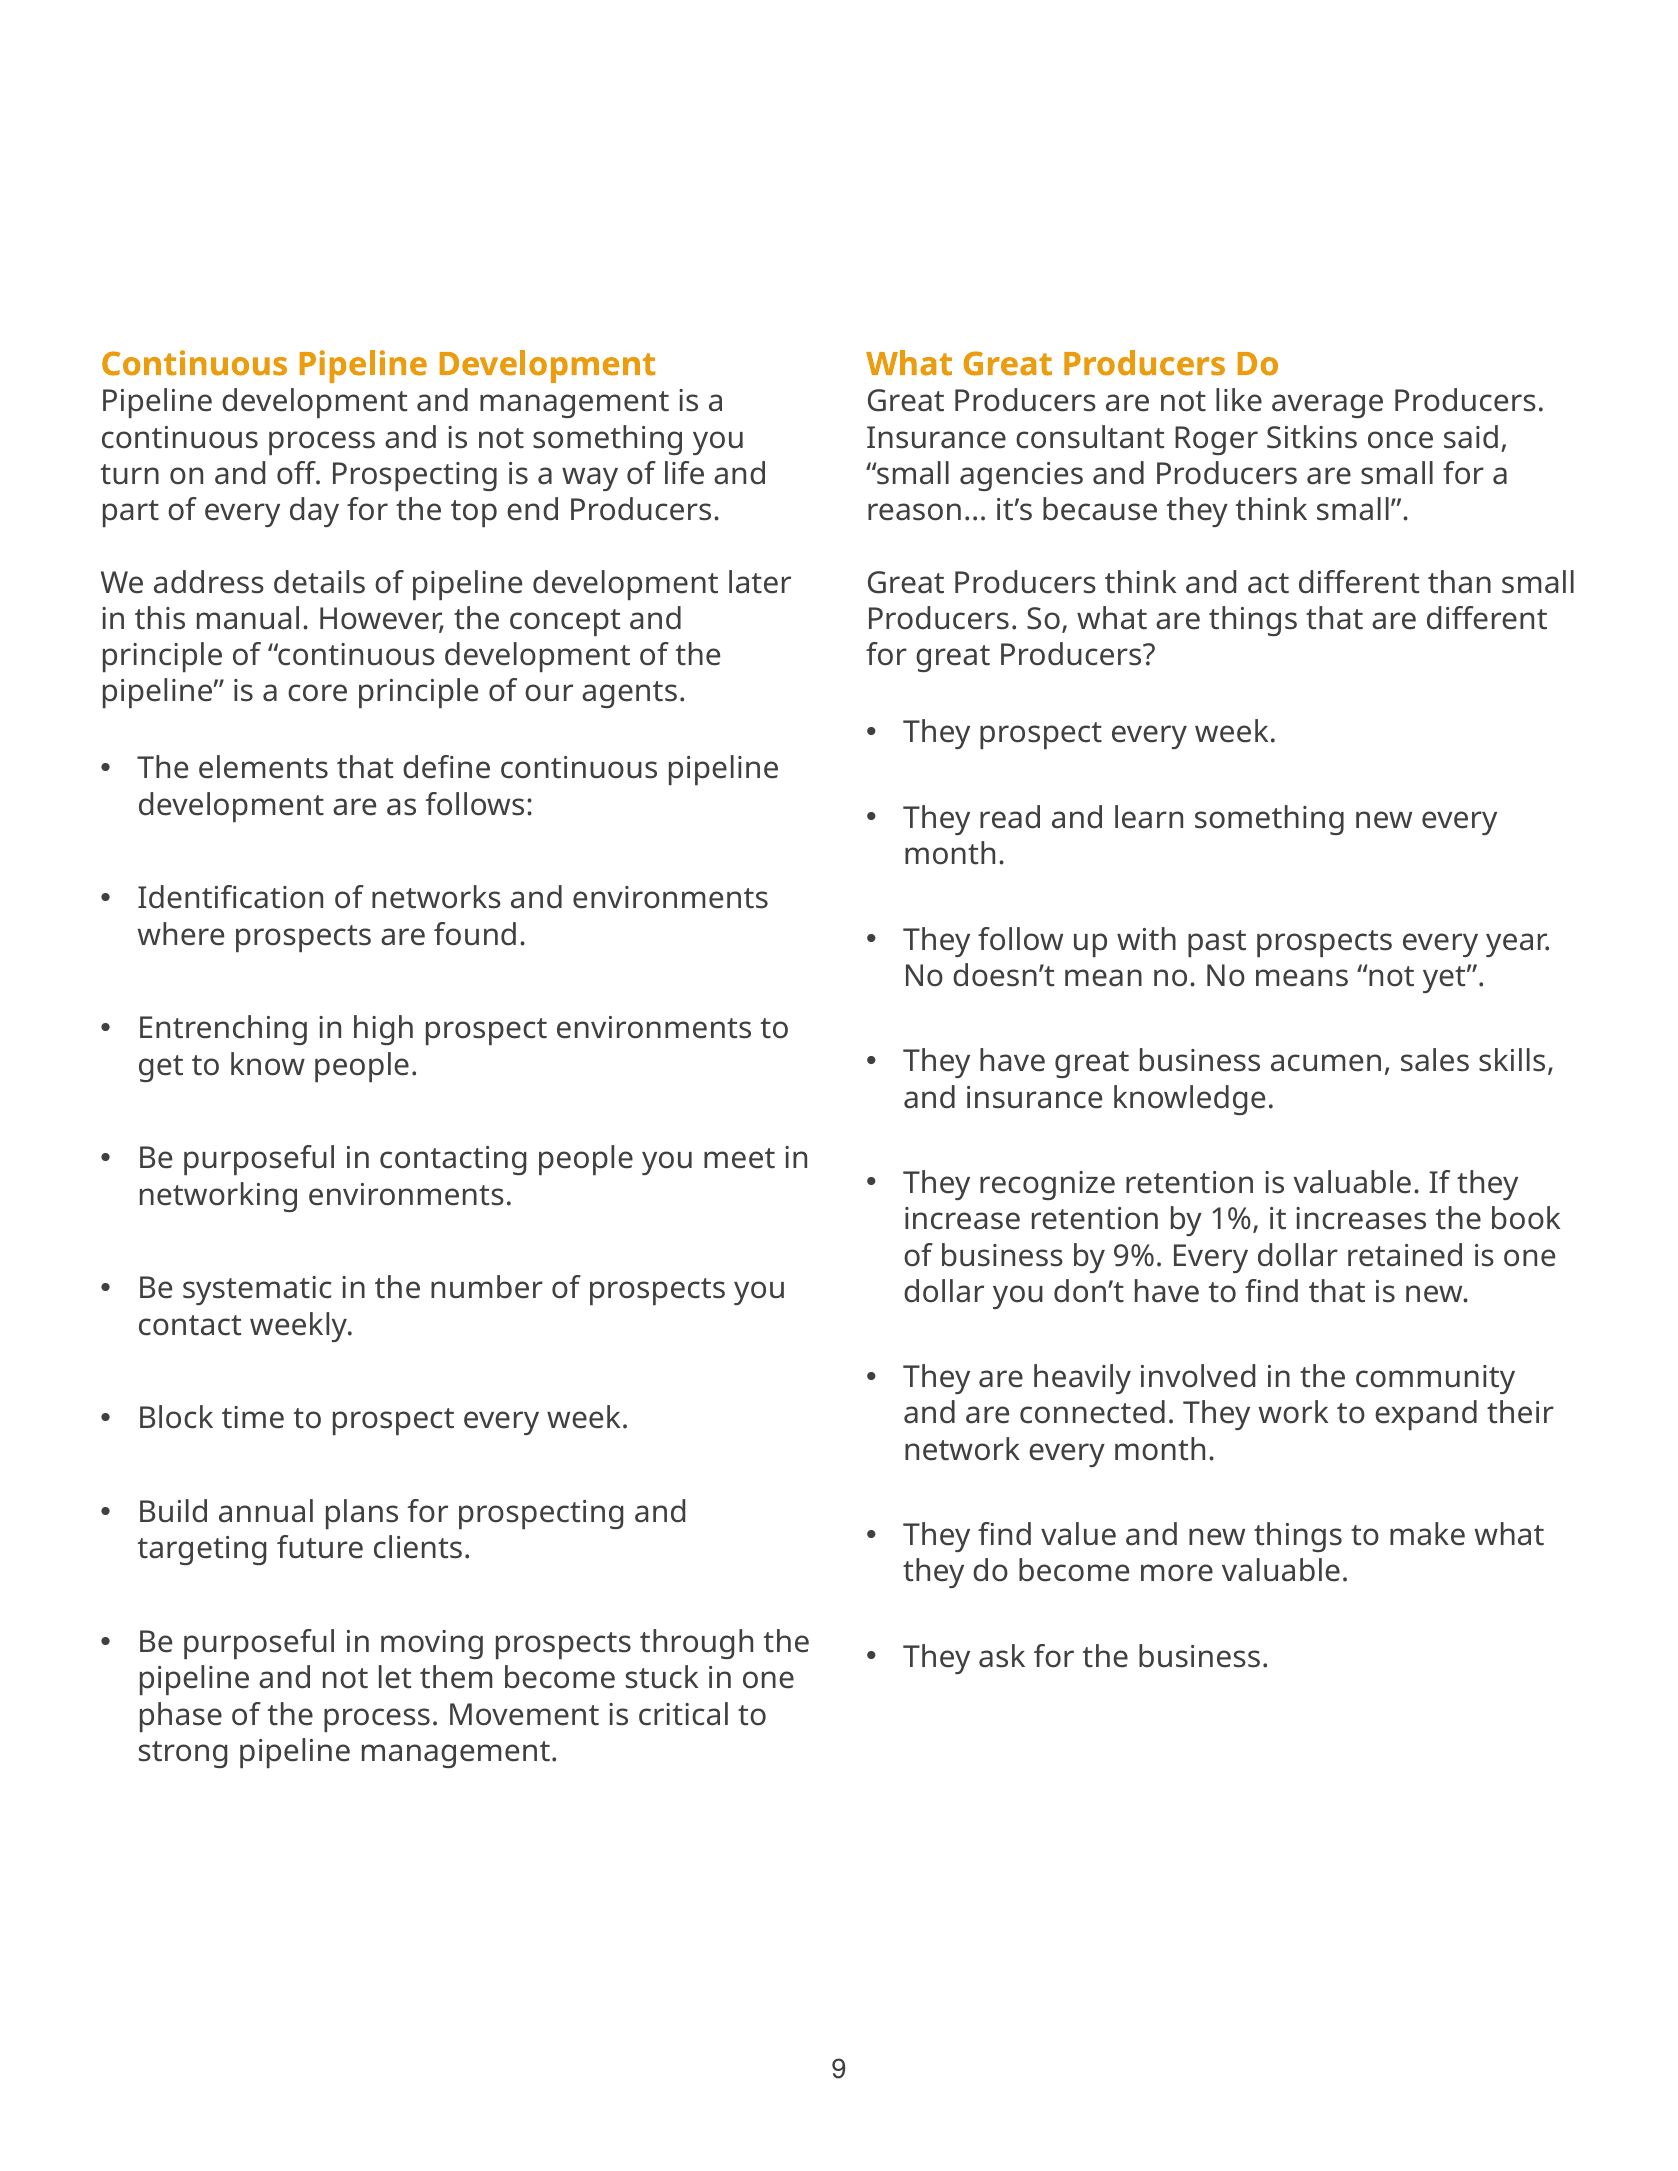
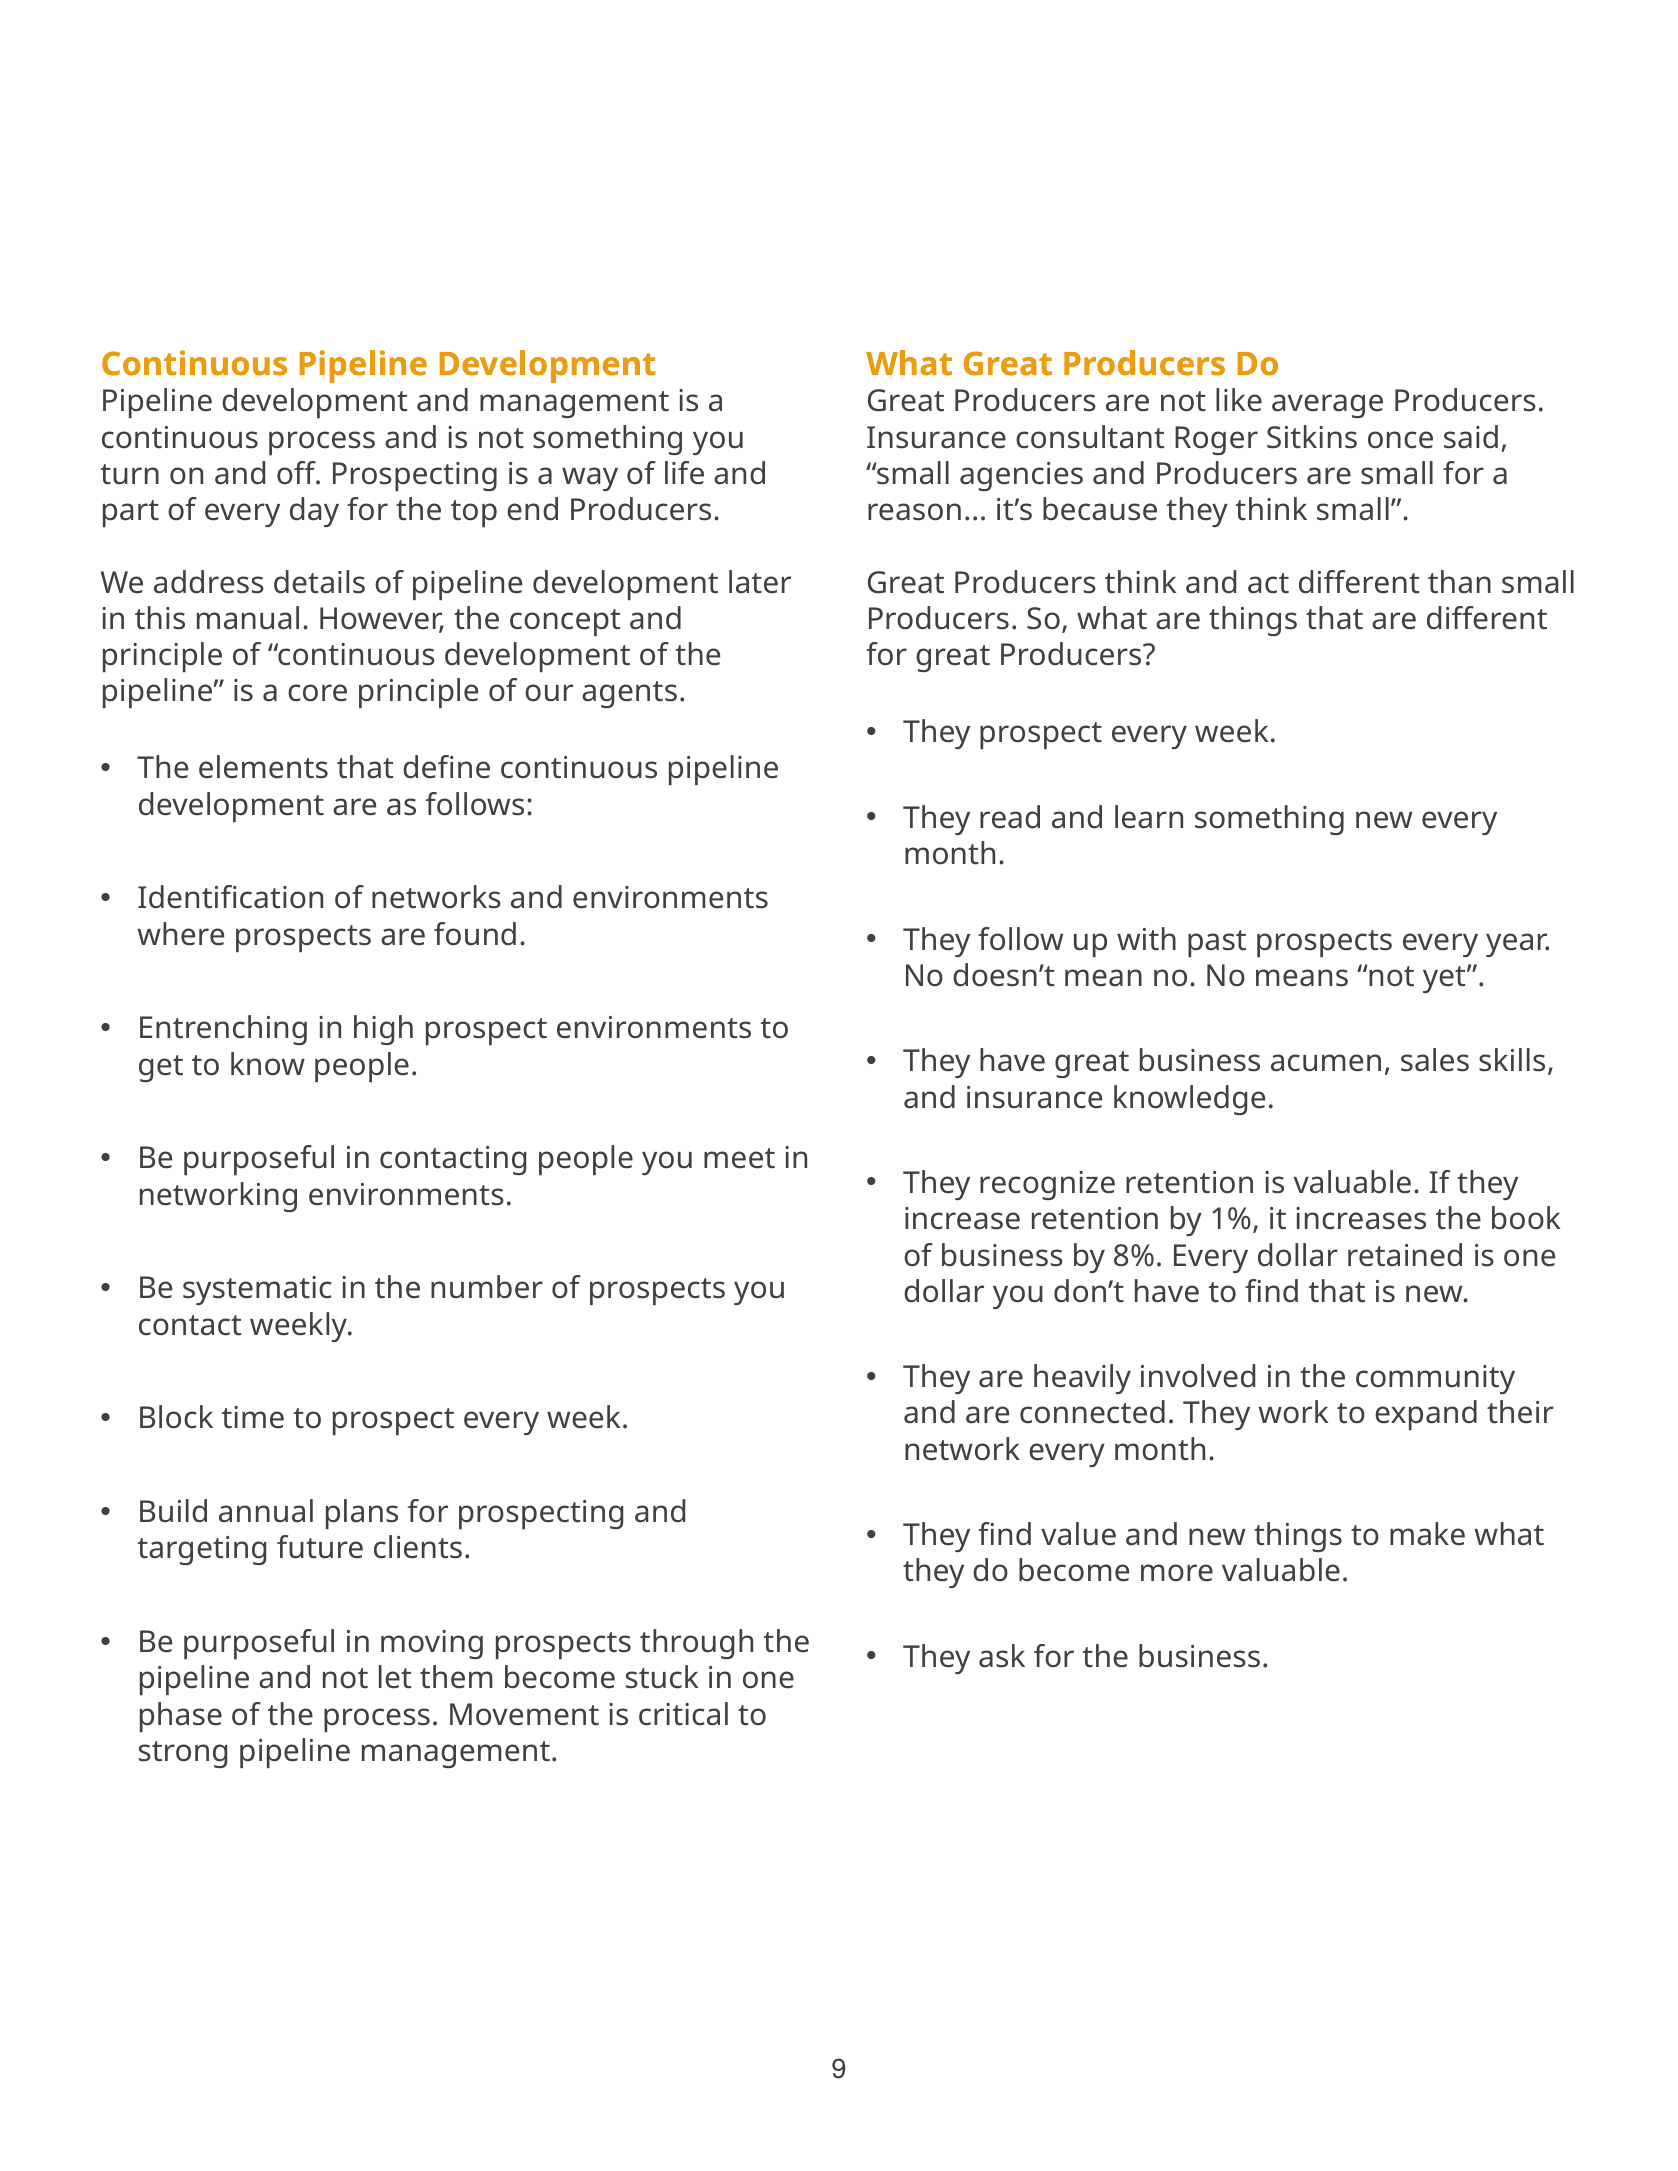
9%: 9% -> 8% (1138, 1256)
